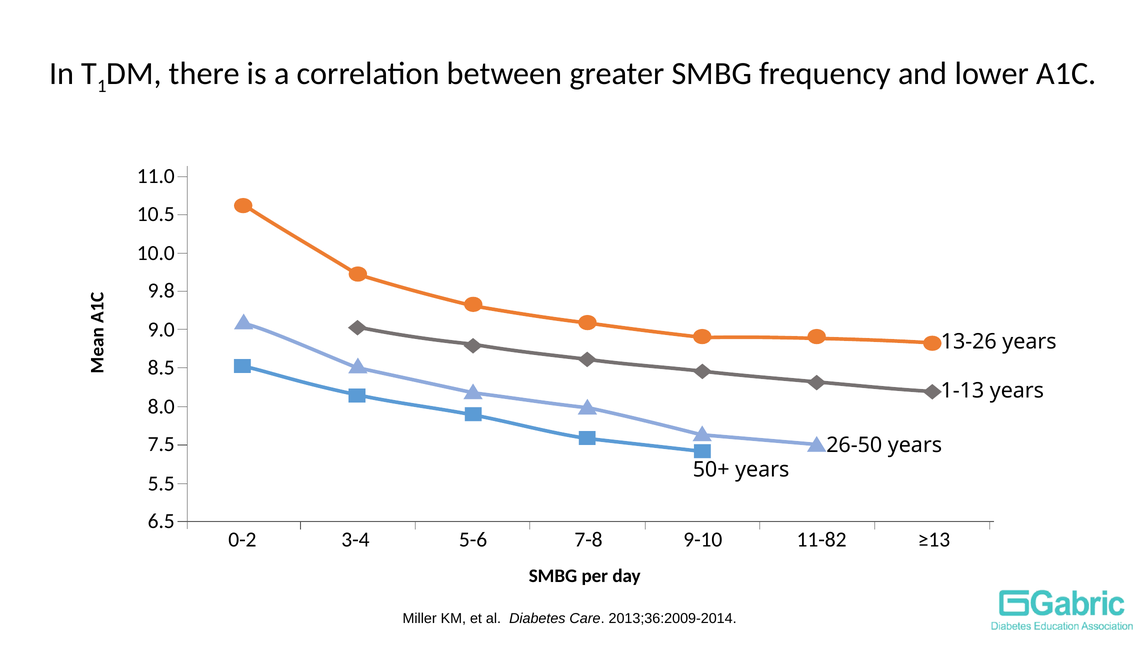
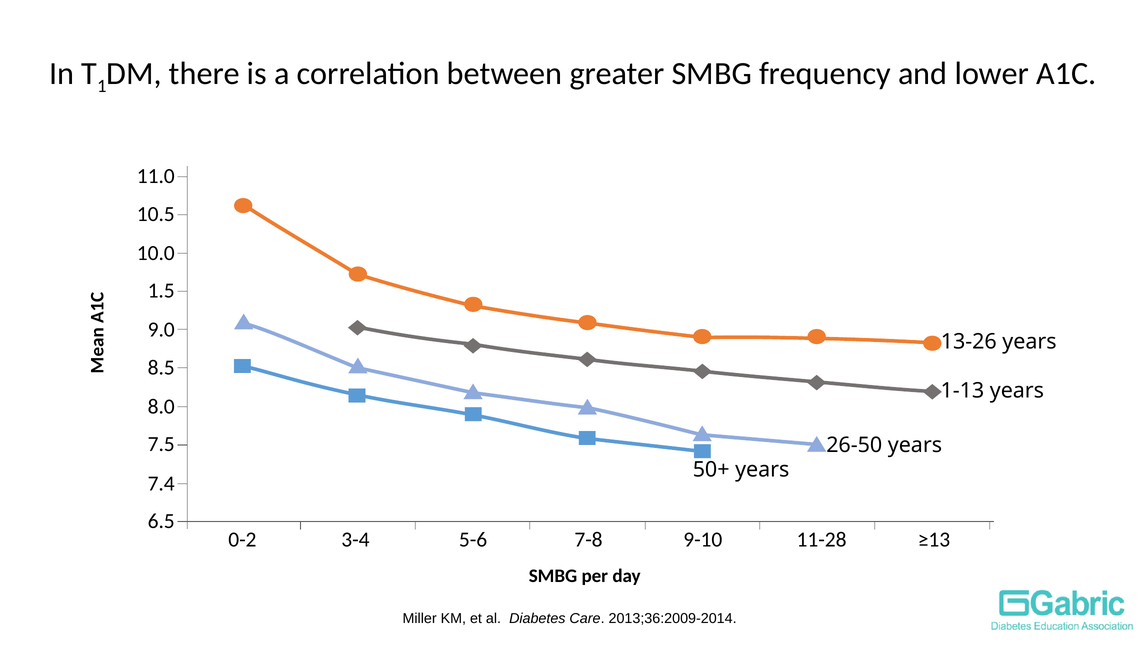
9.8: 9.8 -> 1.5 (161, 291)
5.5: 5.5 -> 7.4 (161, 483)
11-82: 11-82 -> 11-28 (822, 539)
